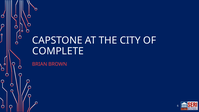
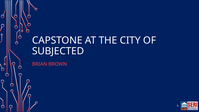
COMPLETE: COMPLETE -> SUBJECTED (58, 51)
